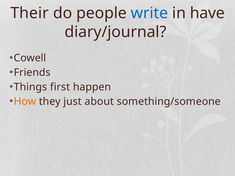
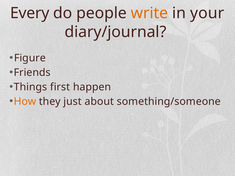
Their: Their -> Every (30, 13)
write colour: blue -> orange (149, 13)
have: have -> your (207, 13)
Cowell: Cowell -> Figure (30, 58)
